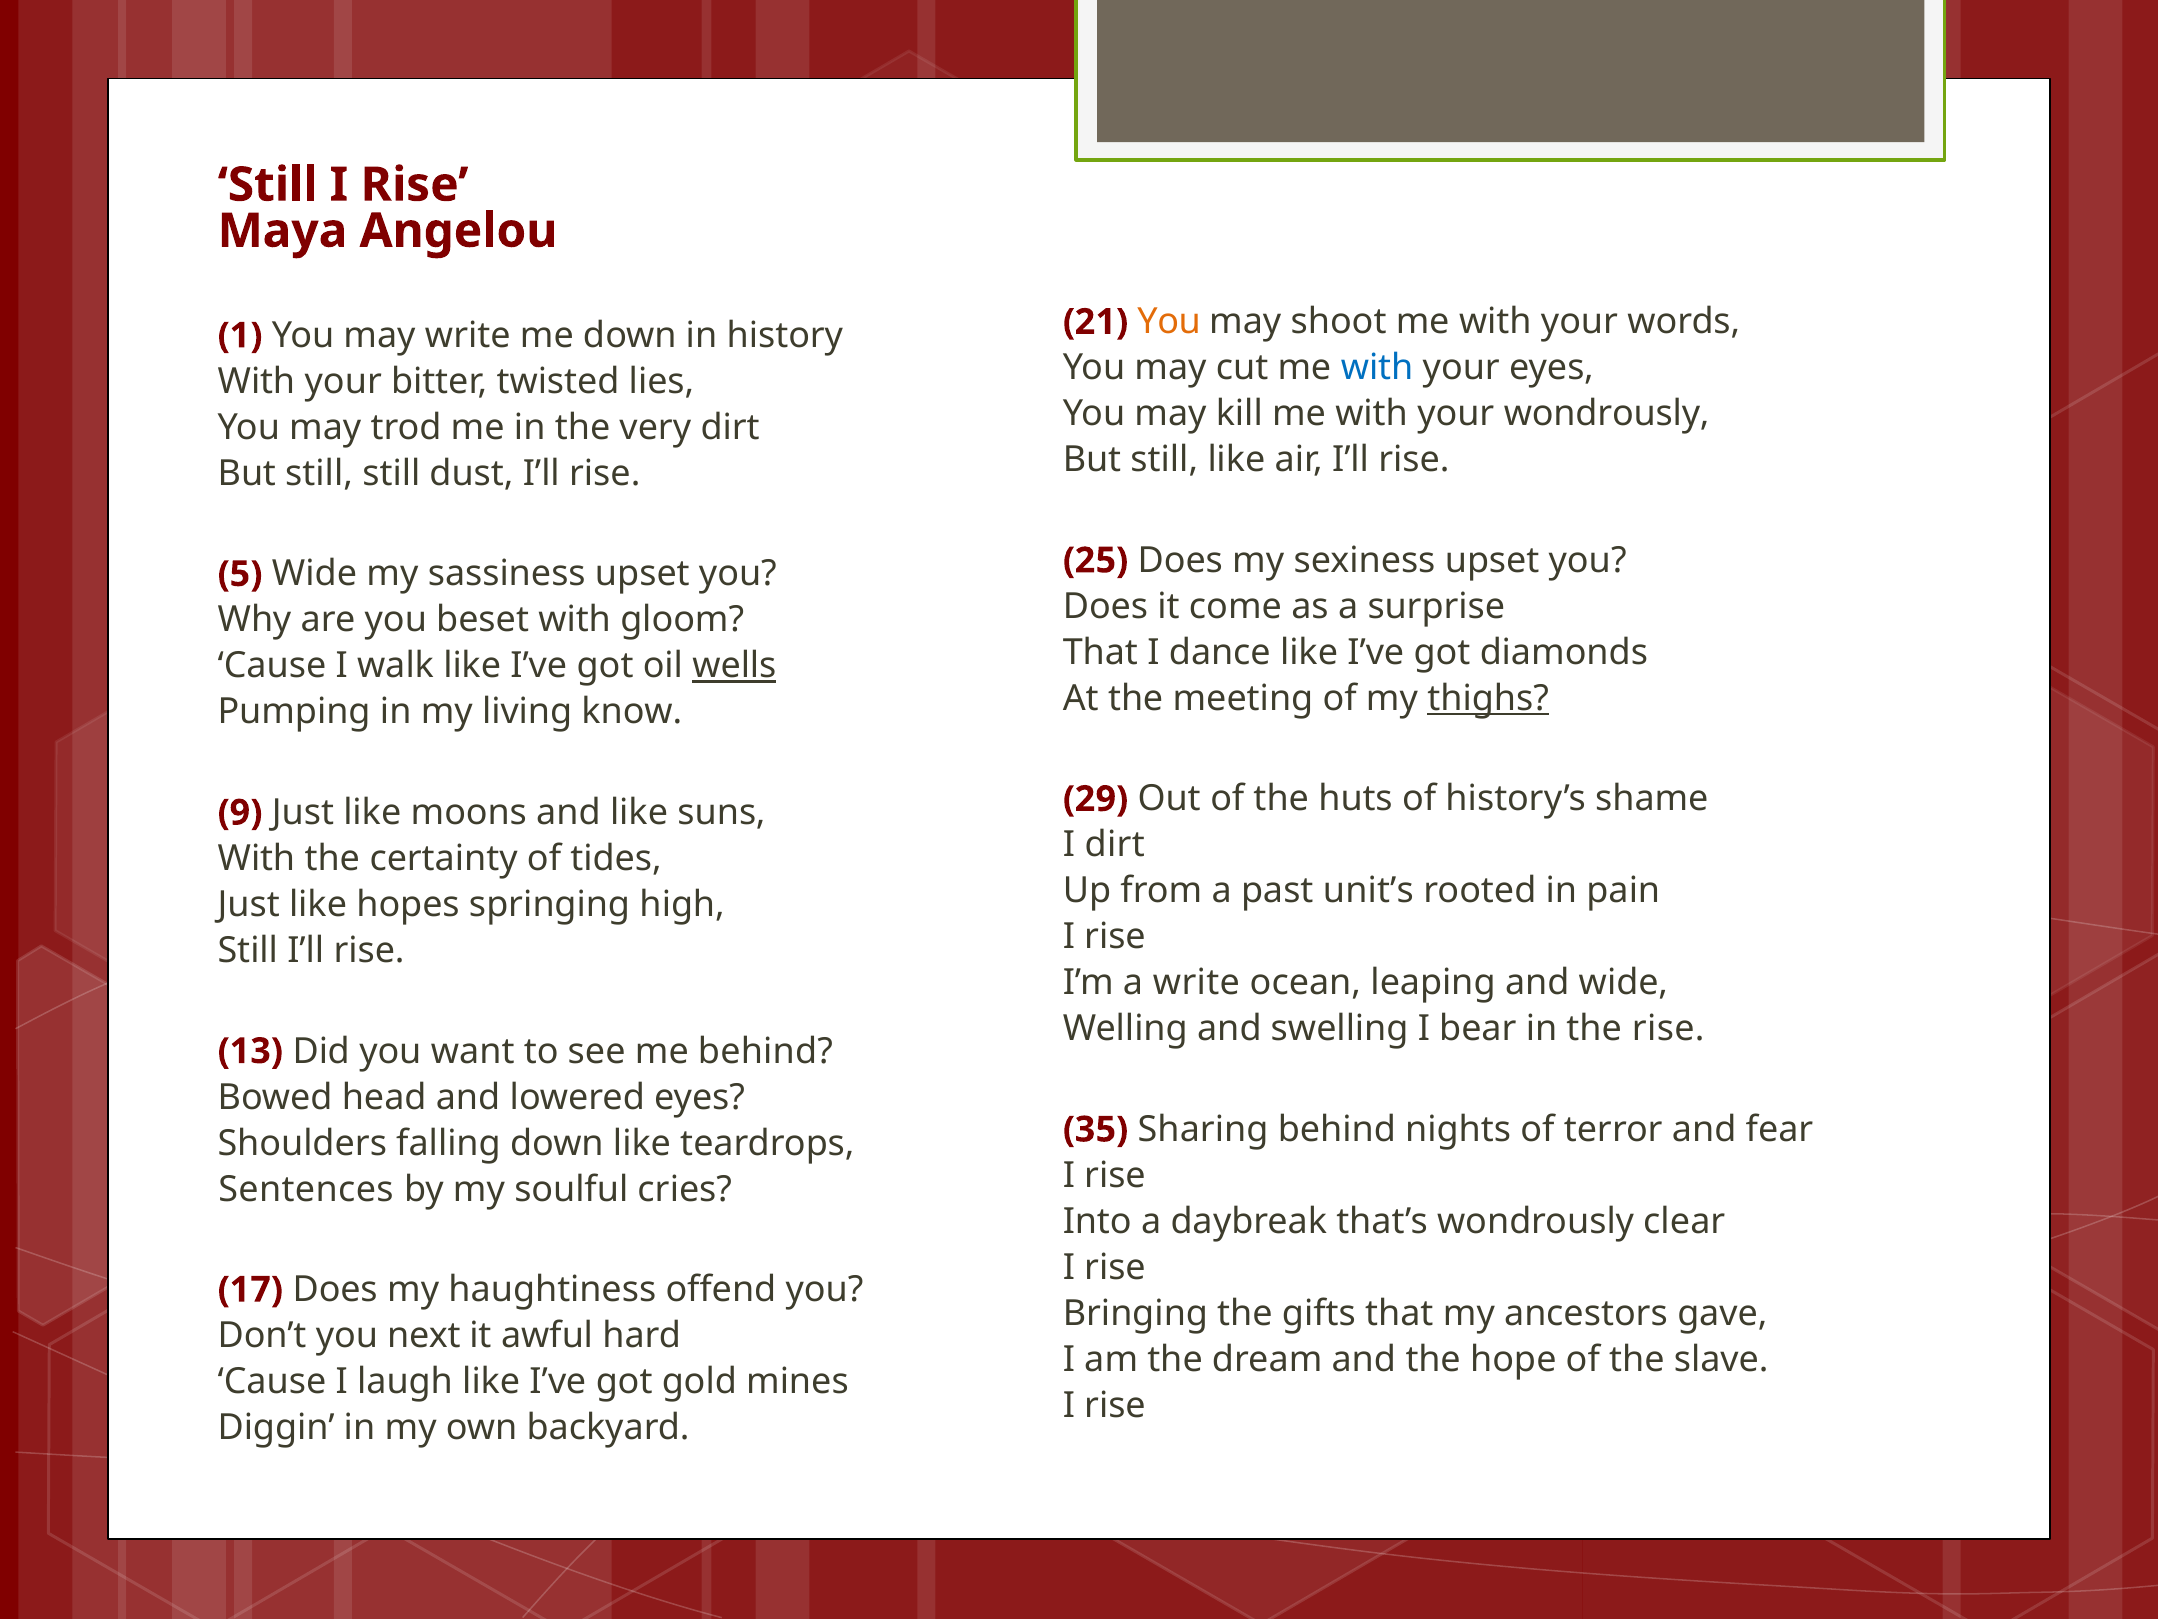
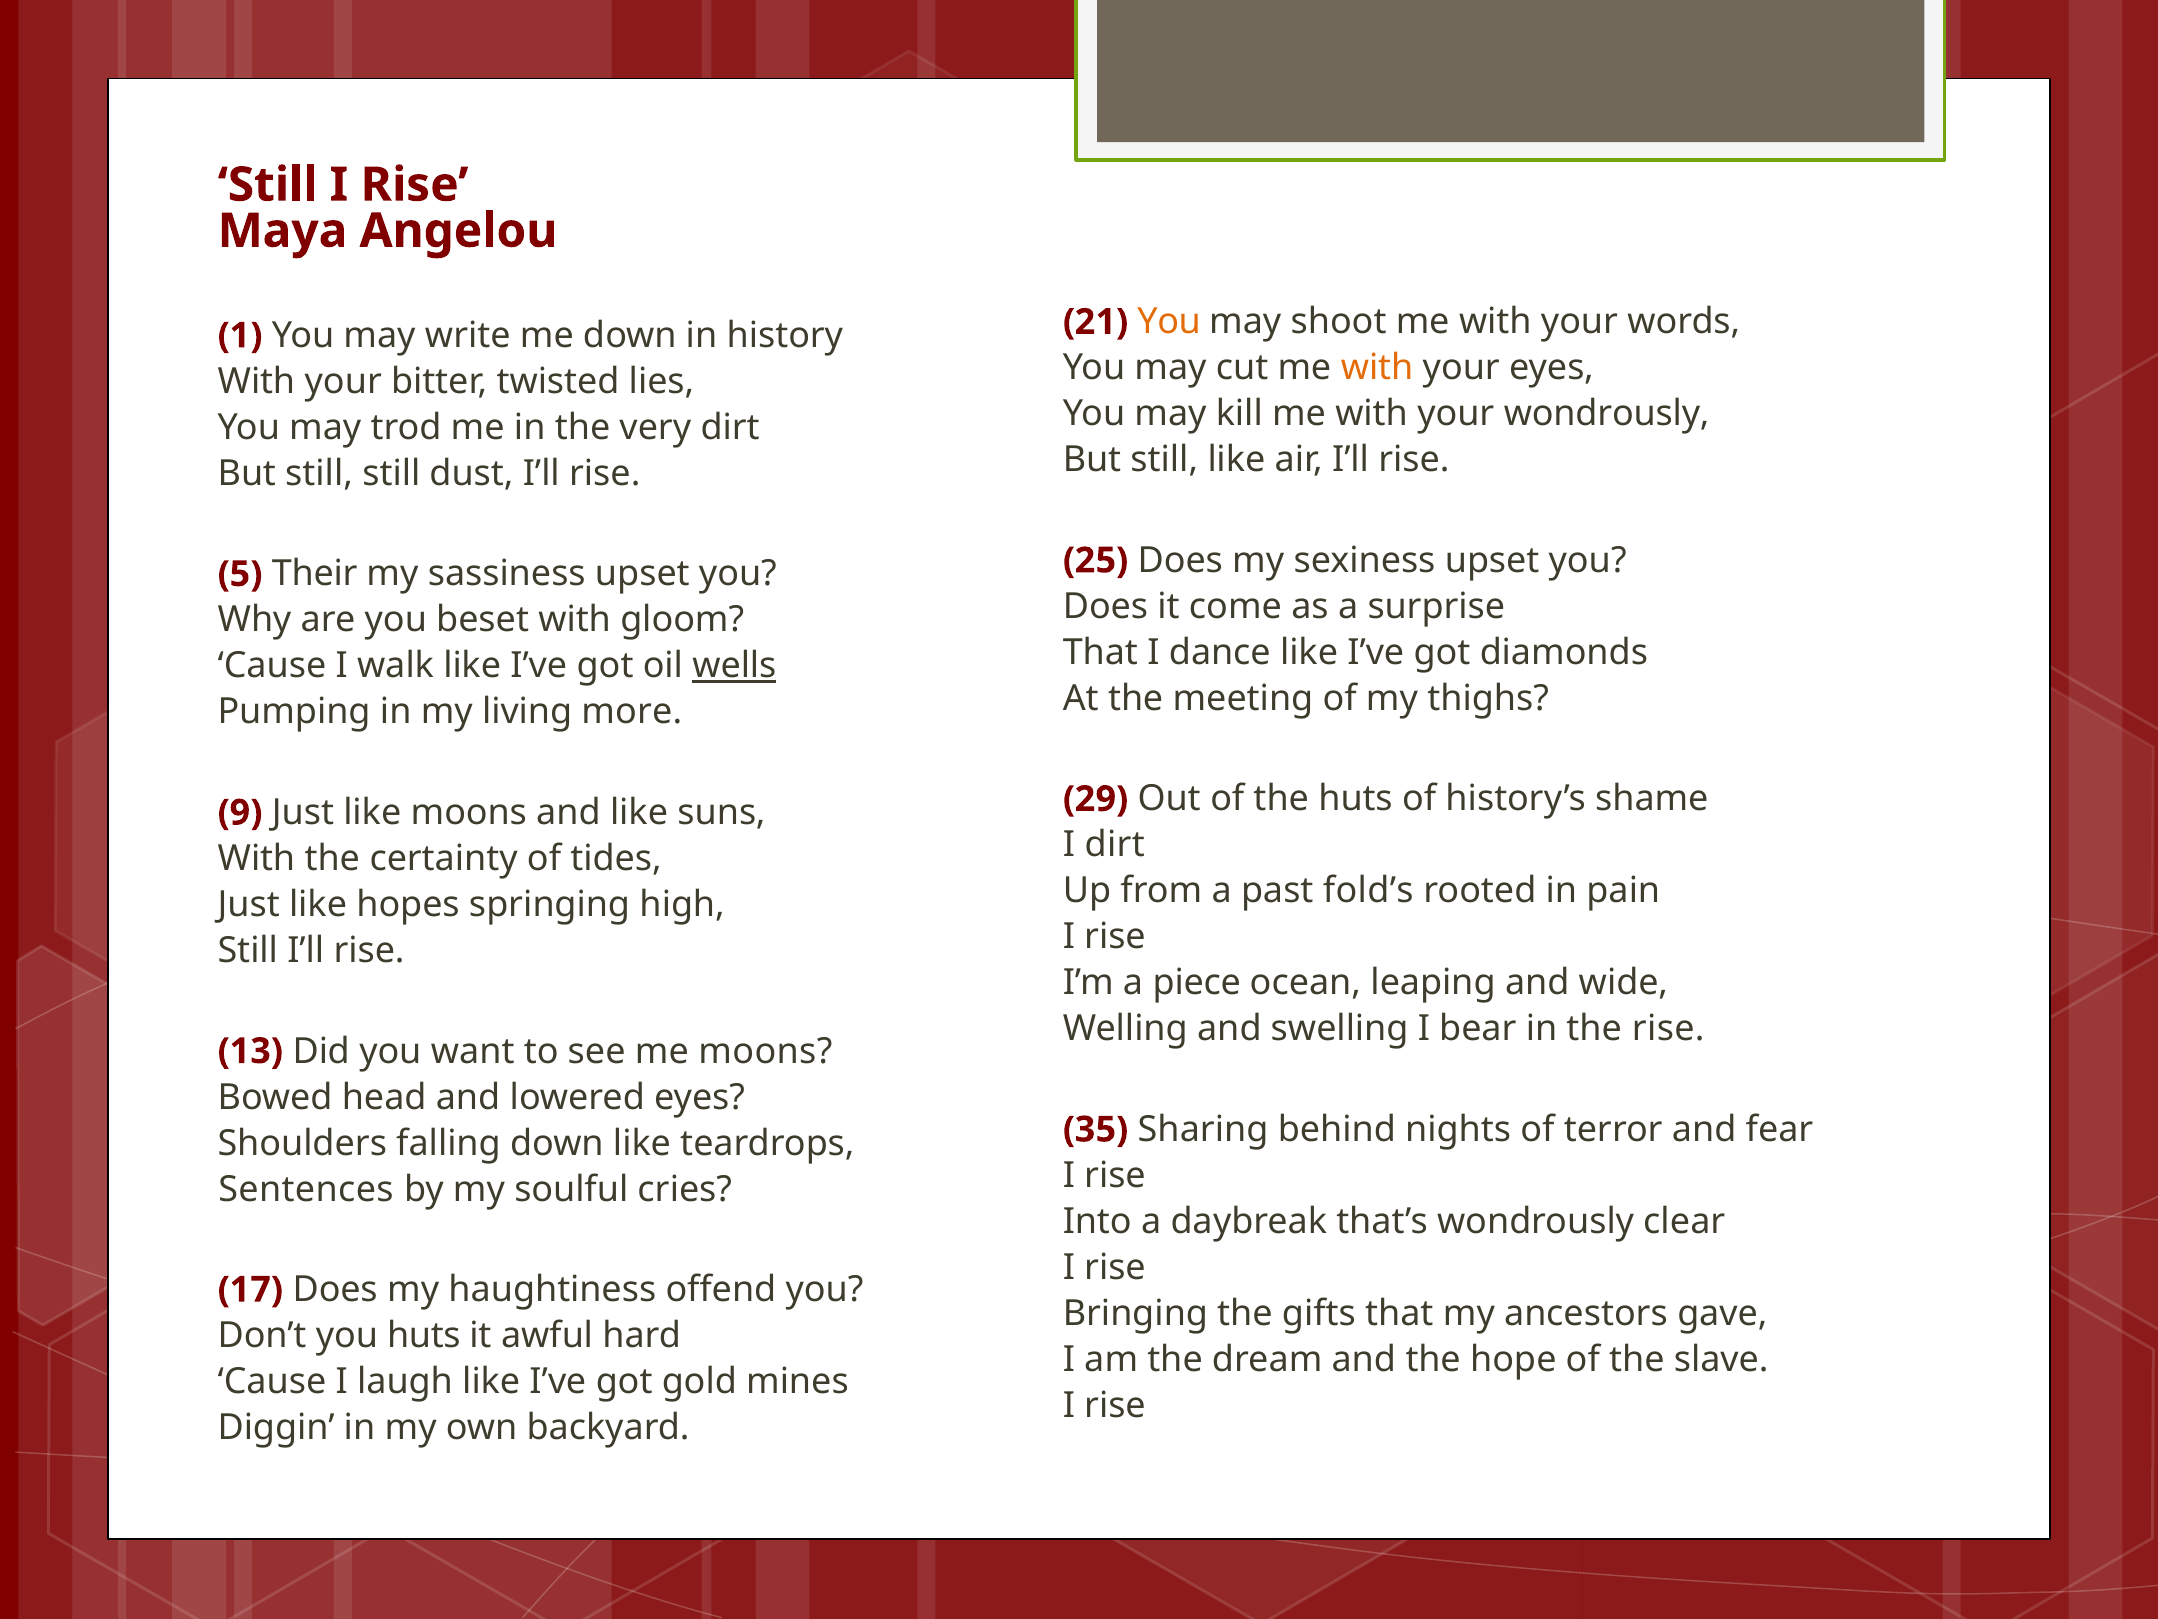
with colour: blue -> orange (1377, 368)
5 Wide: Wide -> Their (315, 574)
thighs underline: present -> none (1488, 698)
know: know -> more (632, 712)
unit’s: unit’s -> fold’s (1368, 891)
a write: write -> piece (1197, 983)
me behind: behind -> moons (765, 1051)
you next: next -> huts (424, 1335)
